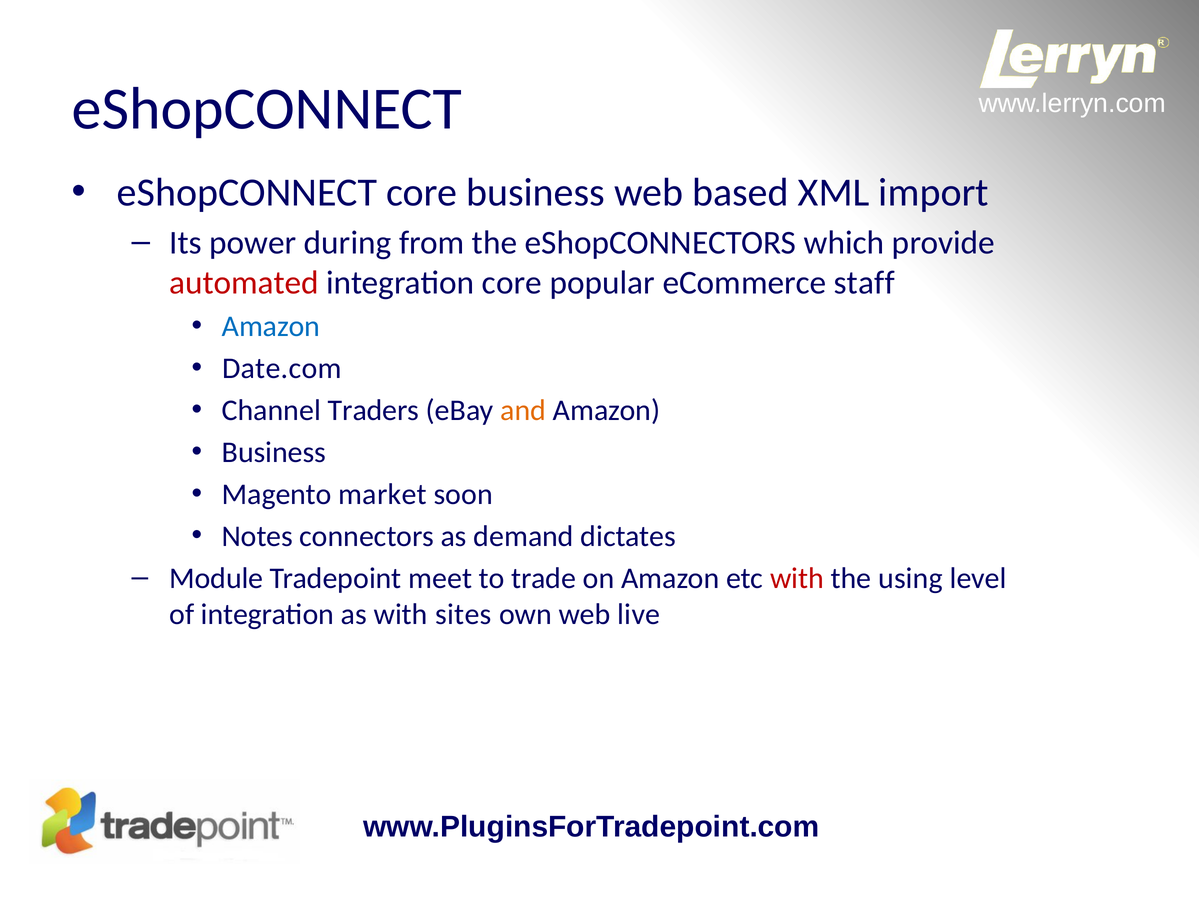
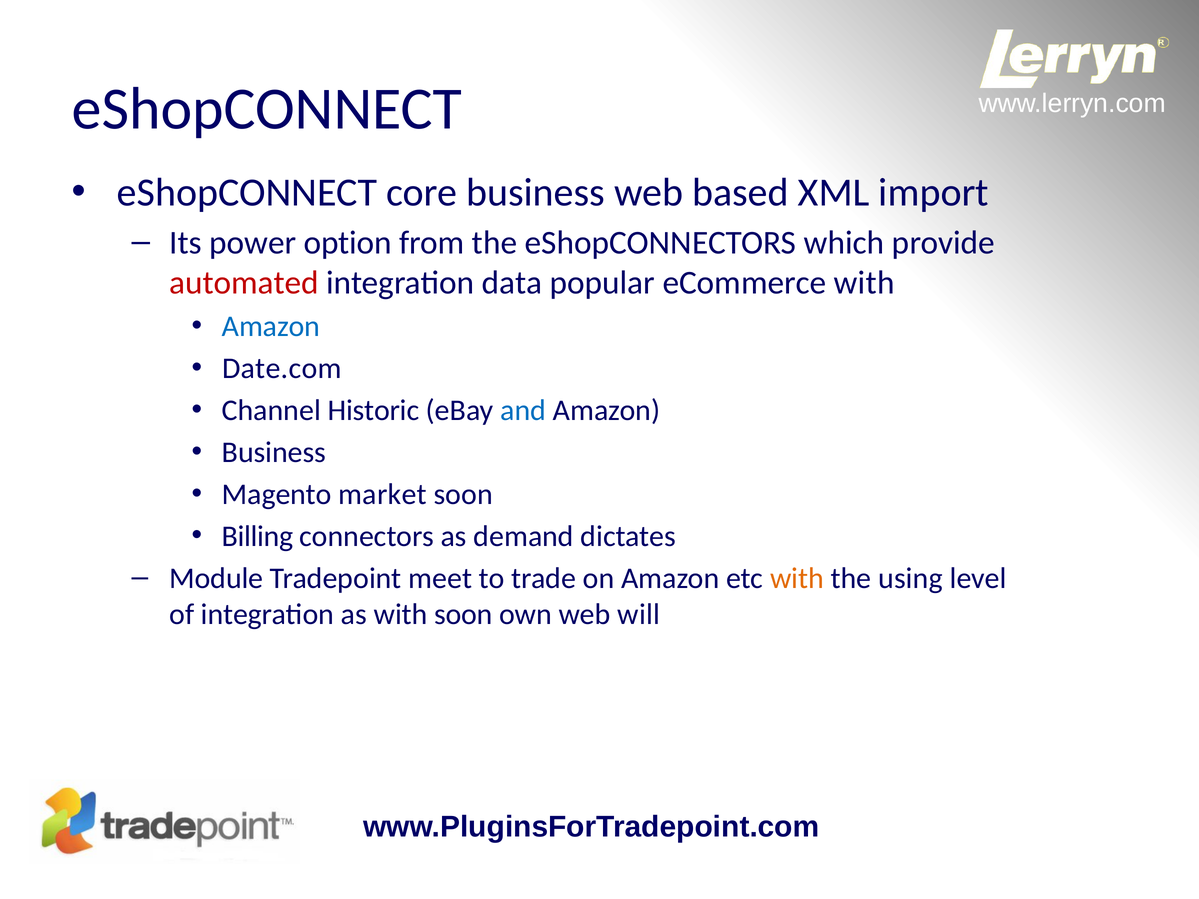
during: during -> option (348, 243)
integration core: core -> data (512, 283)
eCommerce staff: staff -> with (864, 283)
Traders: Traders -> Historic (374, 410)
and colour: orange -> blue (523, 410)
Notes: Notes -> Billing (257, 536)
with colour: red -> orange (797, 578)
with sites: sites -> soon (464, 614)
live: live -> will (639, 614)
